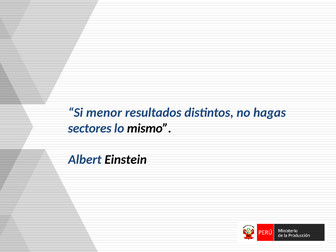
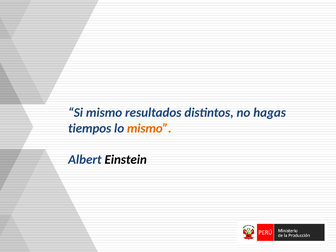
Si menor: menor -> mismo (104, 113)
sectores: sectores -> tiempos (90, 128)
mismo colour: black -> orange (149, 128)
